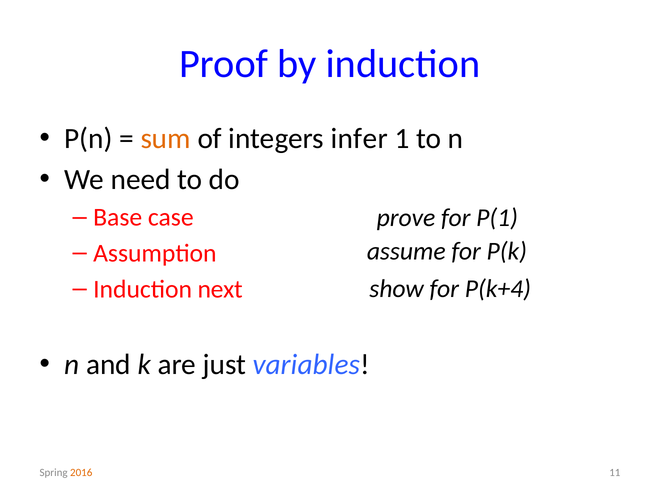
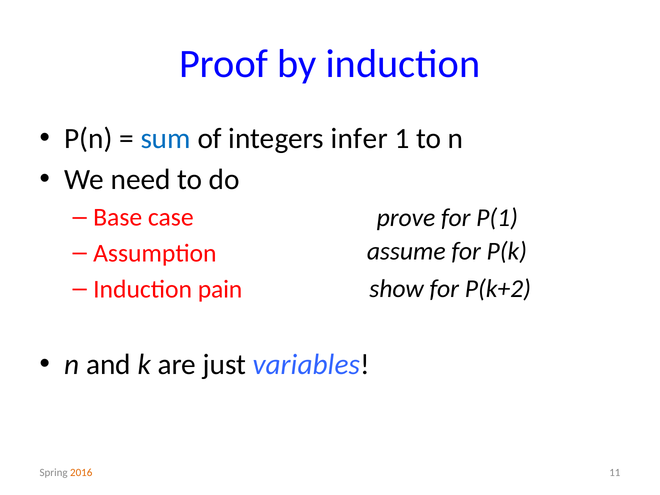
sum colour: orange -> blue (166, 138)
next: next -> pain (220, 289)
P(k+4: P(k+4 -> P(k+2 (498, 289)
